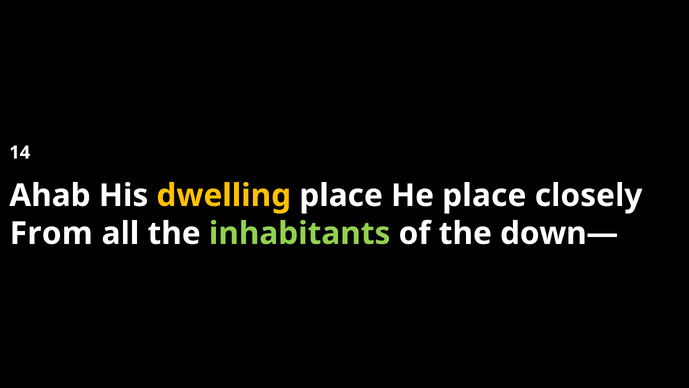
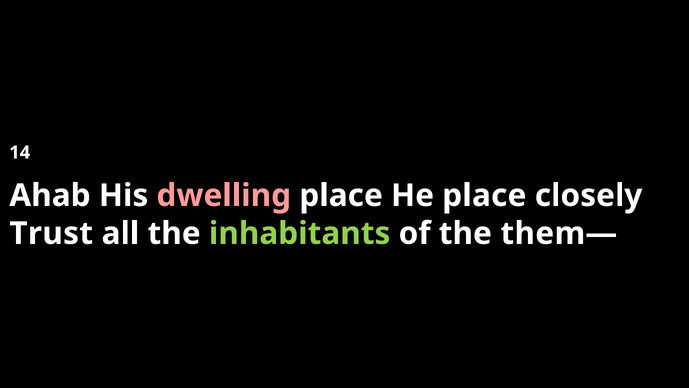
dwelling colour: yellow -> pink (224, 195)
From: From -> Trust (51, 233)
down—: down— -> them— (559, 233)
